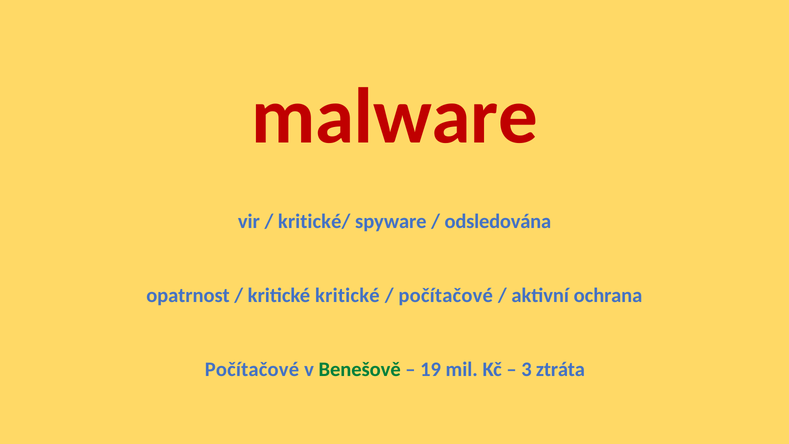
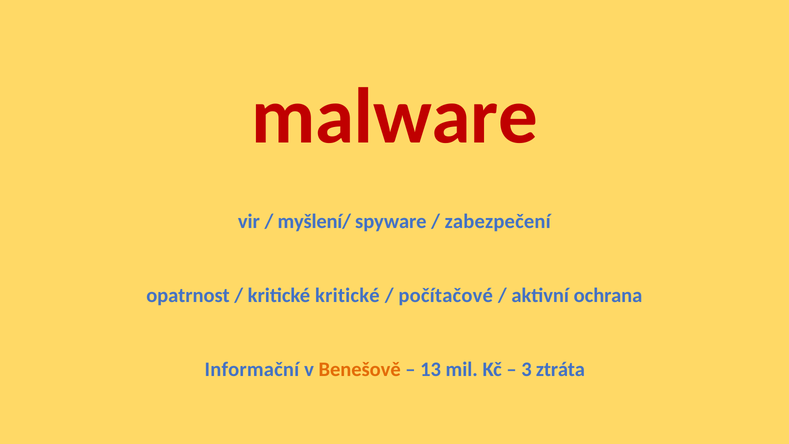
kritické/: kritické/ -> myšlení/ (314, 221)
odsledována: odsledována -> zabezpečení (498, 221)
Počítačové: Počítačové -> Informační (252, 369)
Benešově colour: green -> orange (360, 369)
19: 19 -> 13 (431, 369)
